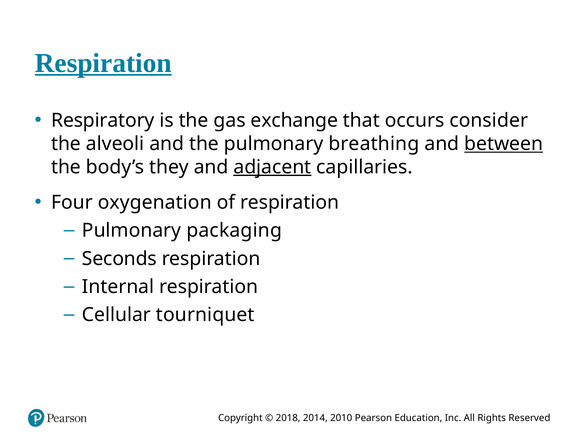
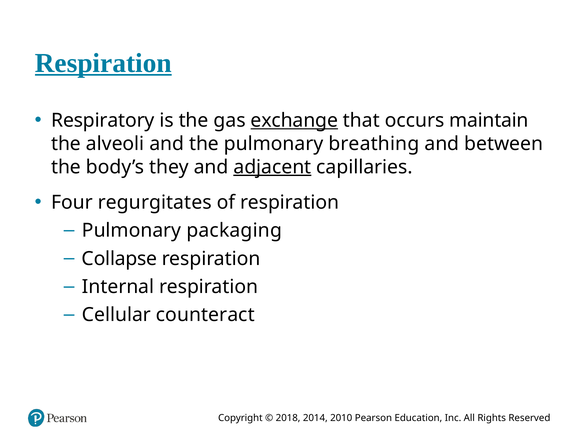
exchange underline: none -> present (294, 120)
consider: consider -> maintain (489, 120)
between underline: present -> none (504, 144)
oxygenation: oxygenation -> regurgitates (155, 202)
Seconds: Seconds -> Collapse (119, 258)
tourniquet: tourniquet -> counteract (205, 315)
